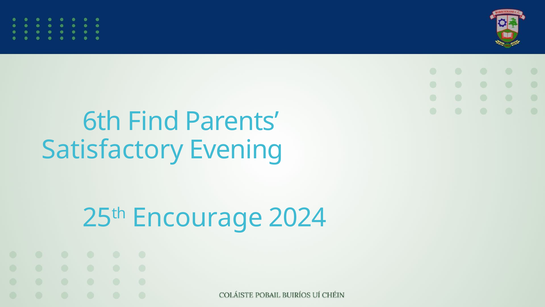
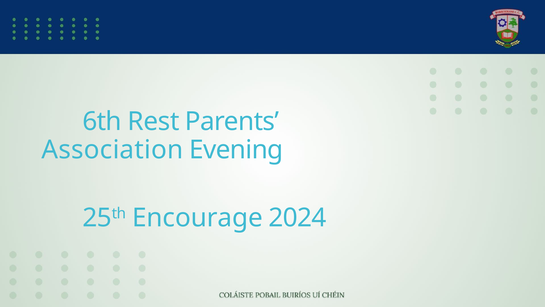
Find: Find -> Rest (153, 122)
Satisfactory: Satisfactory -> Association (112, 150)
